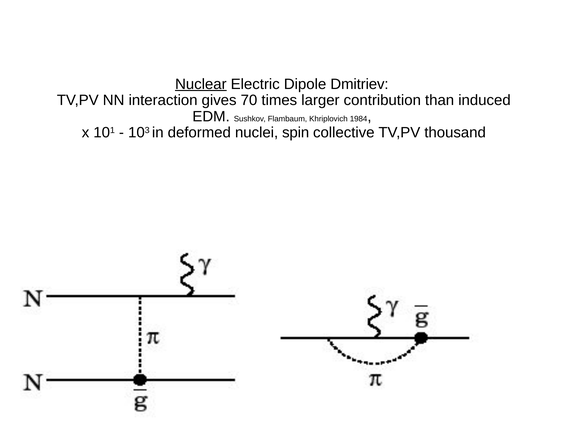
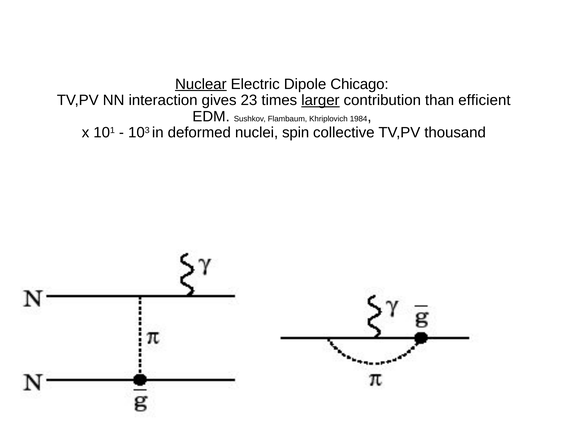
Dmitriev: Dmitriev -> Chicago (359, 84)
70: 70 -> 23 (249, 100)
larger underline: none -> present (320, 100)
induced: induced -> efficient (484, 100)
